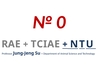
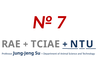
0: 0 -> 7 (61, 22)
